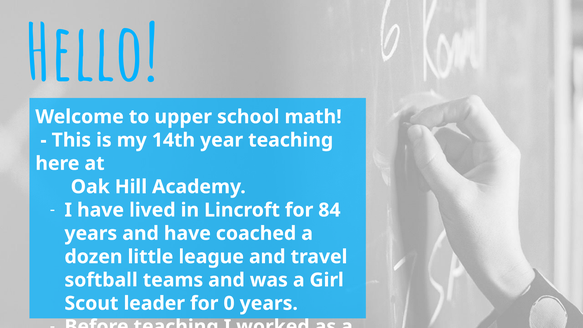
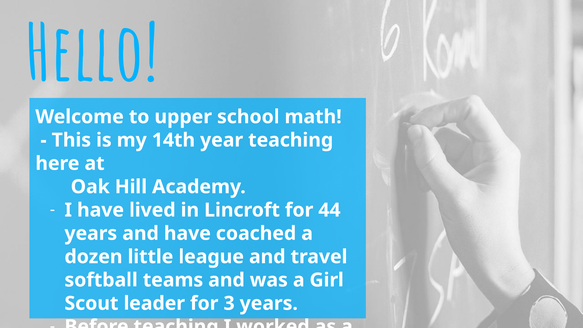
84: 84 -> 44 (329, 210)
0: 0 -> 3 (229, 303)
